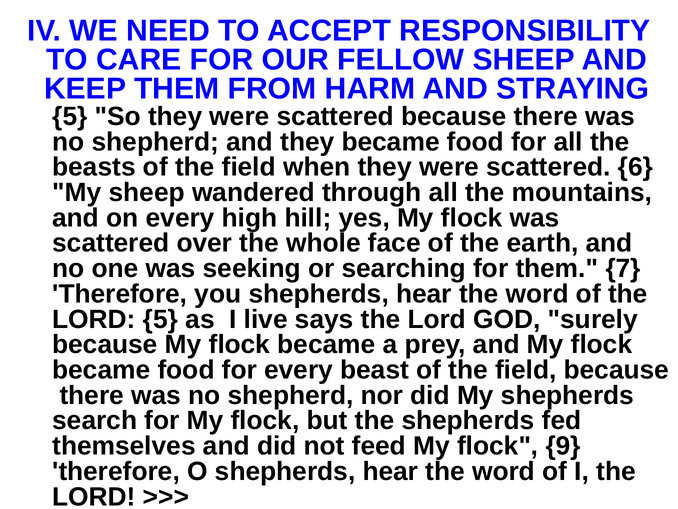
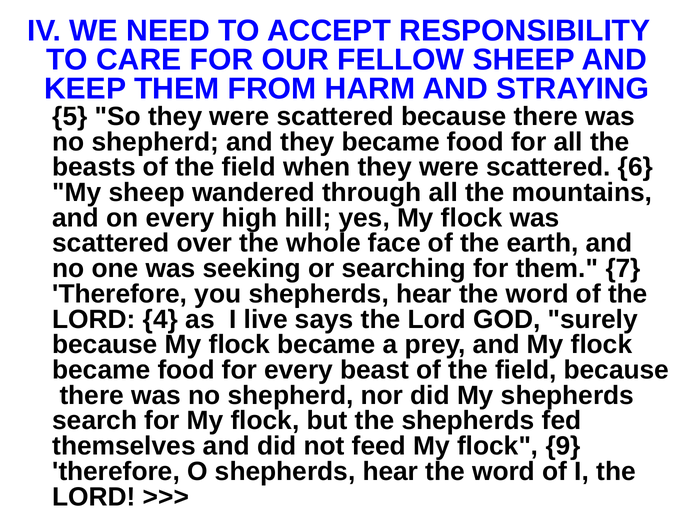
LORD 5: 5 -> 4 (160, 319)
